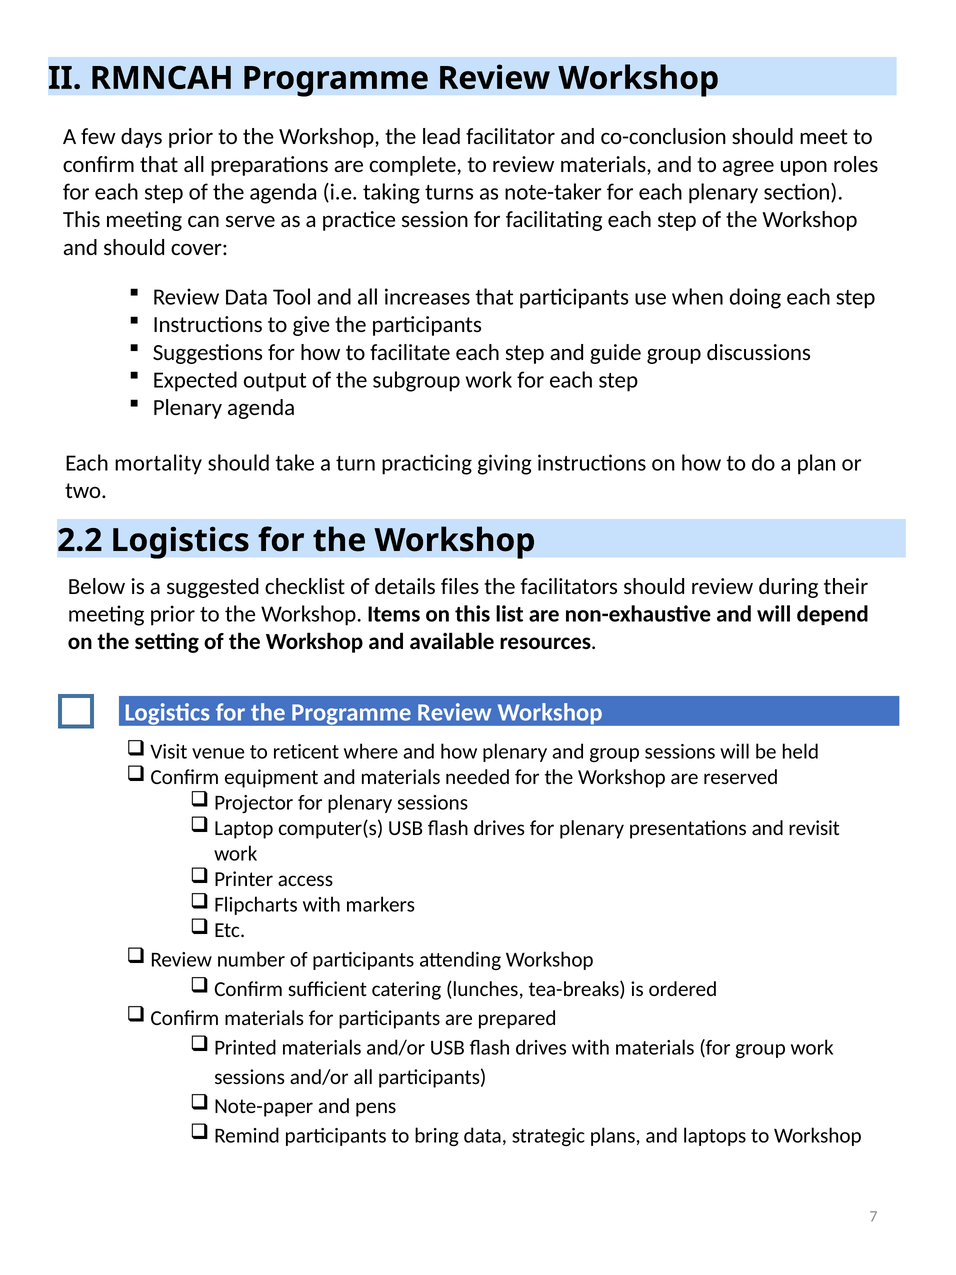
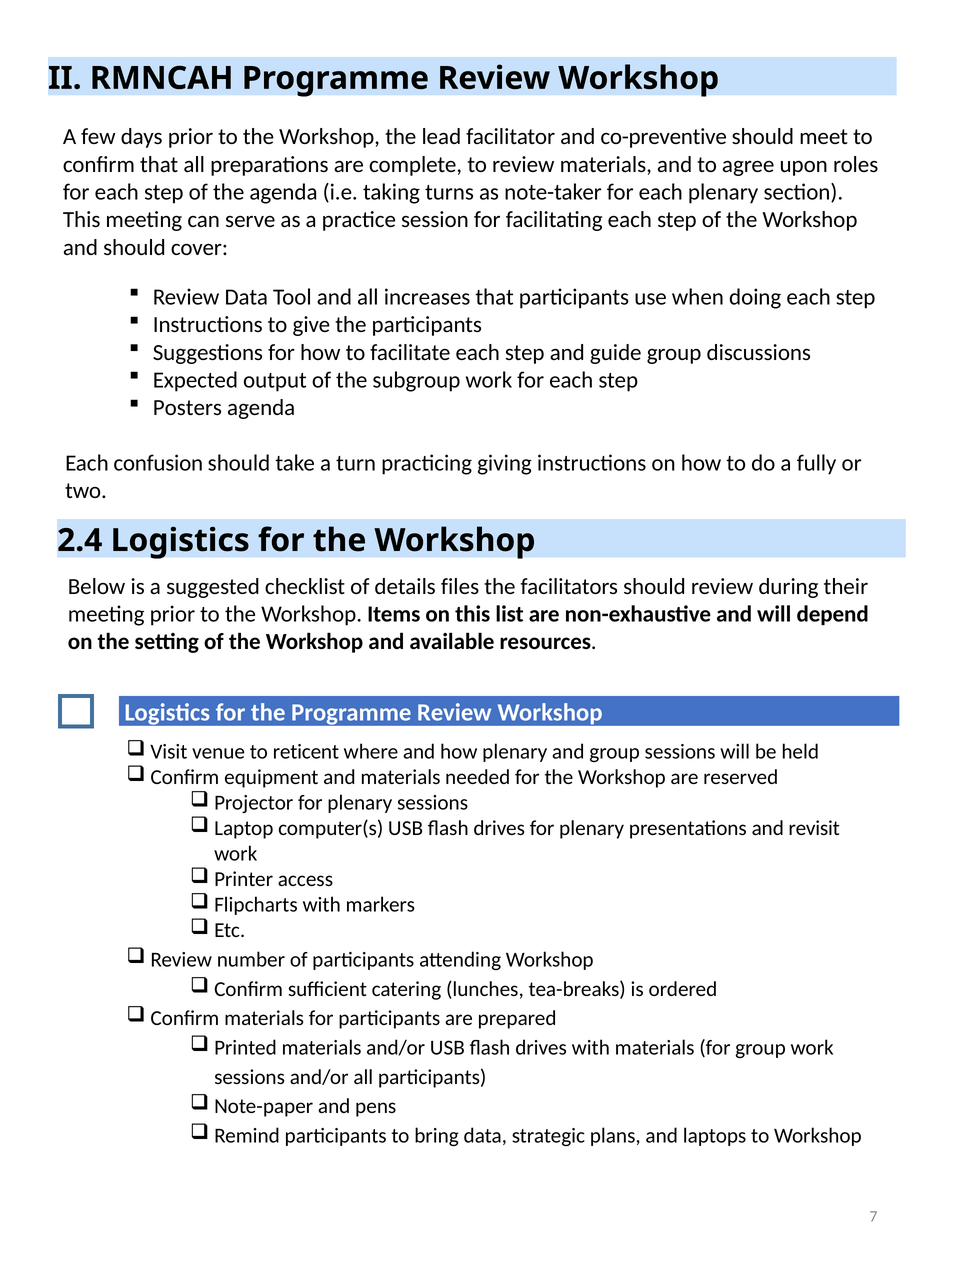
co-conclusion: co-conclusion -> co-preventive (664, 137)
Plenary: Plenary -> Posters (187, 408)
mortality: mortality -> confusion (158, 463)
plan: plan -> fully (817, 463)
2.2: 2.2 -> 2.4 (80, 540)
